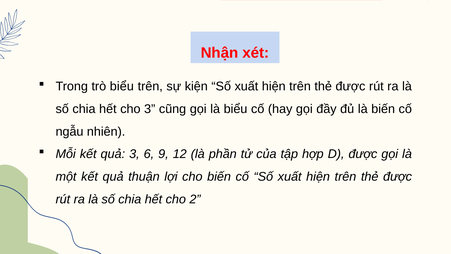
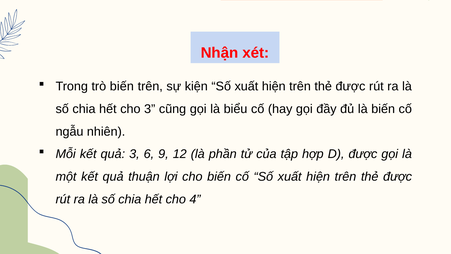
trò biểu: biểu -> biến (122, 86)
2: 2 -> 4 (195, 199)
